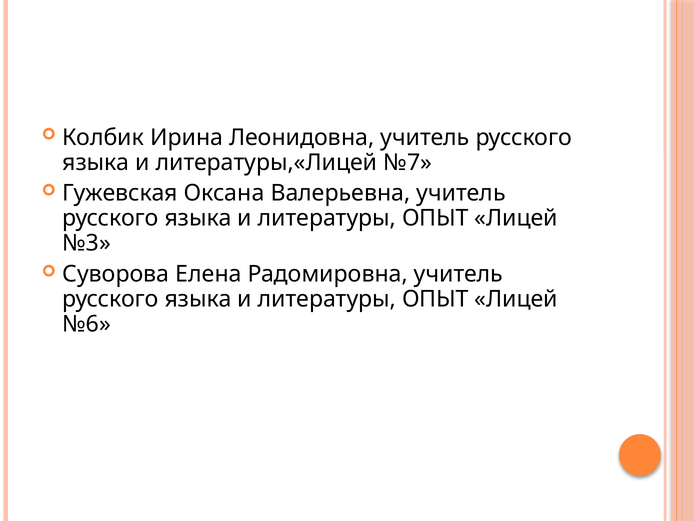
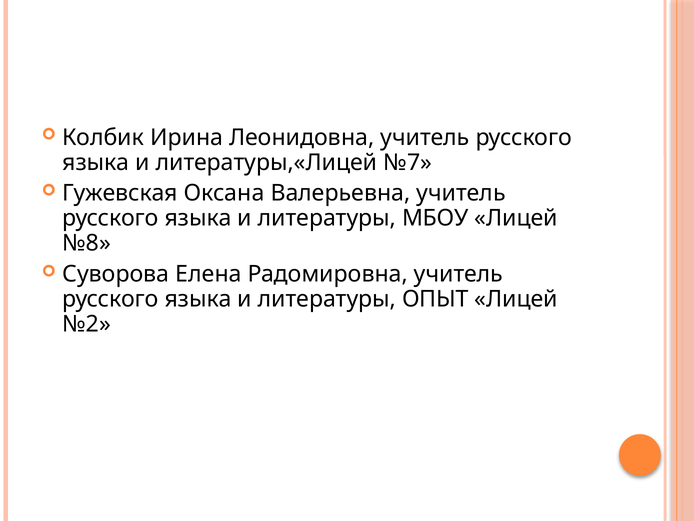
ОПЫТ: ОПЫТ -> МБОУ (435, 218)
№3: №3 -> №8 (87, 243)
№6: №6 -> №2 (87, 324)
